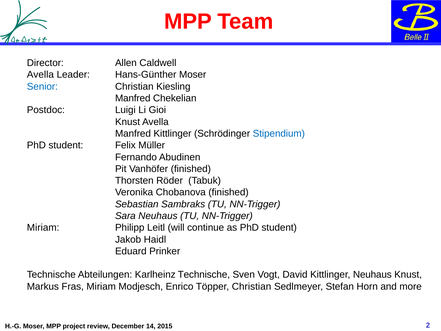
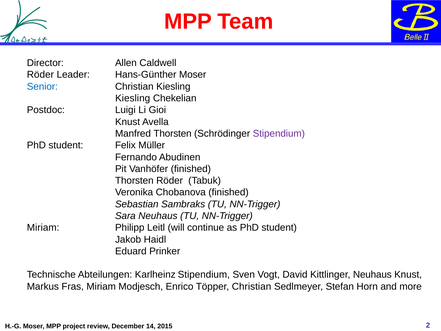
Avella: Avella -> Röder (40, 75)
Manfred: Manfred -> Kiesling (133, 98)
Manfred Kittlinger: Kittlinger -> Thorsten (173, 133)
Stipendium colour: blue -> purple (279, 133)
Karlheinz Technische: Technische -> Stipendium (204, 275)
